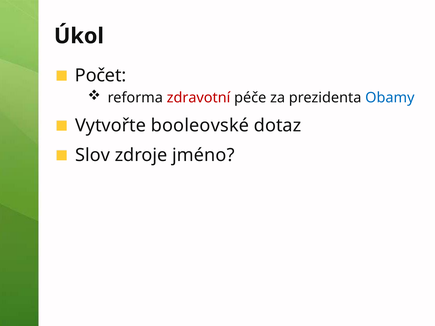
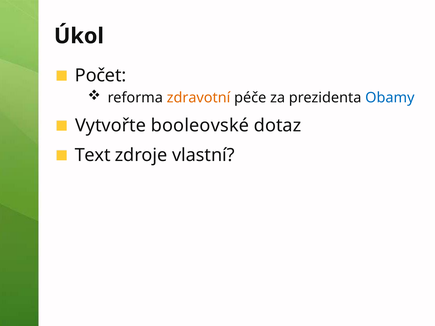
zdravotní colour: red -> orange (199, 98)
Slov: Slov -> Text (93, 155)
jméno: jméno -> vlastní (203, 155)
